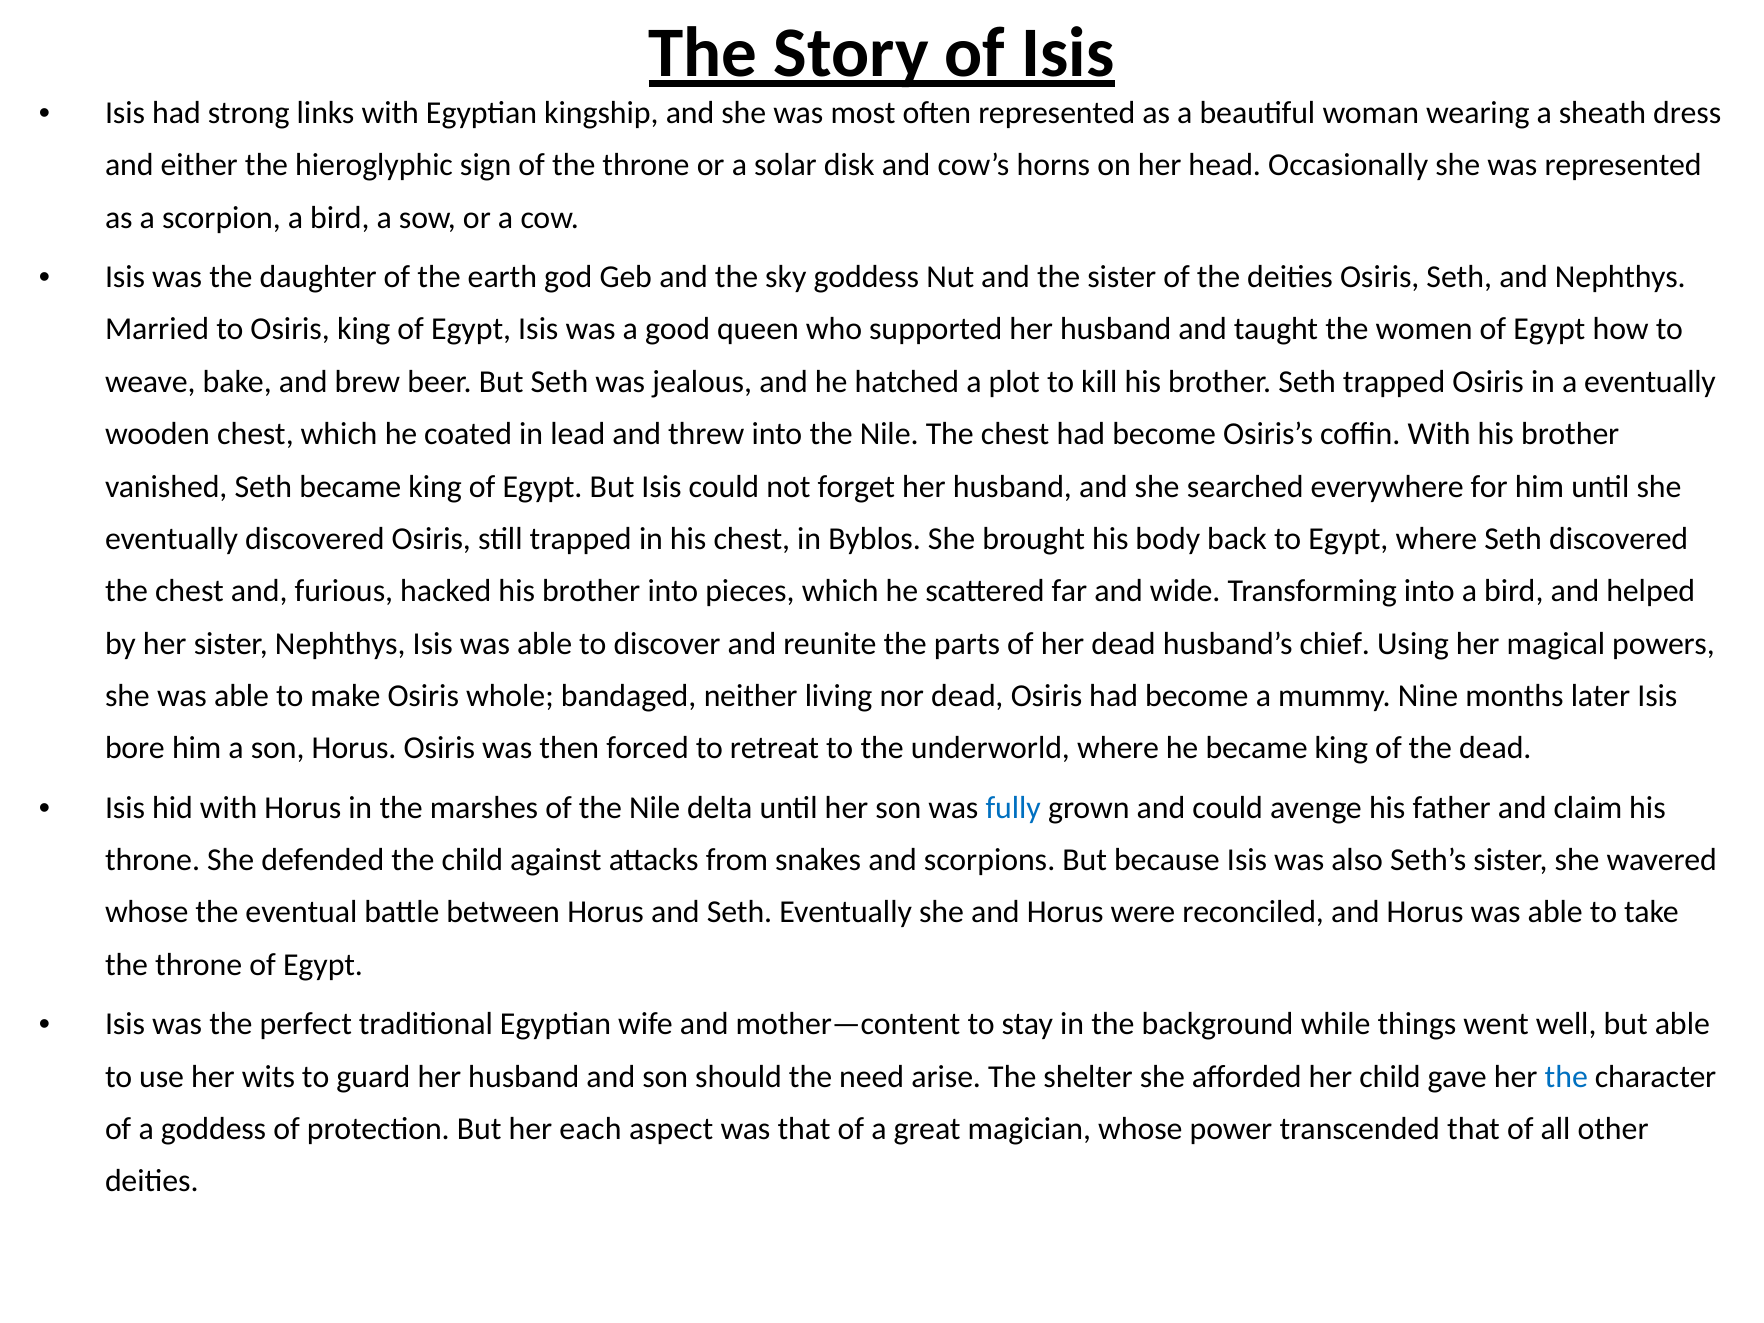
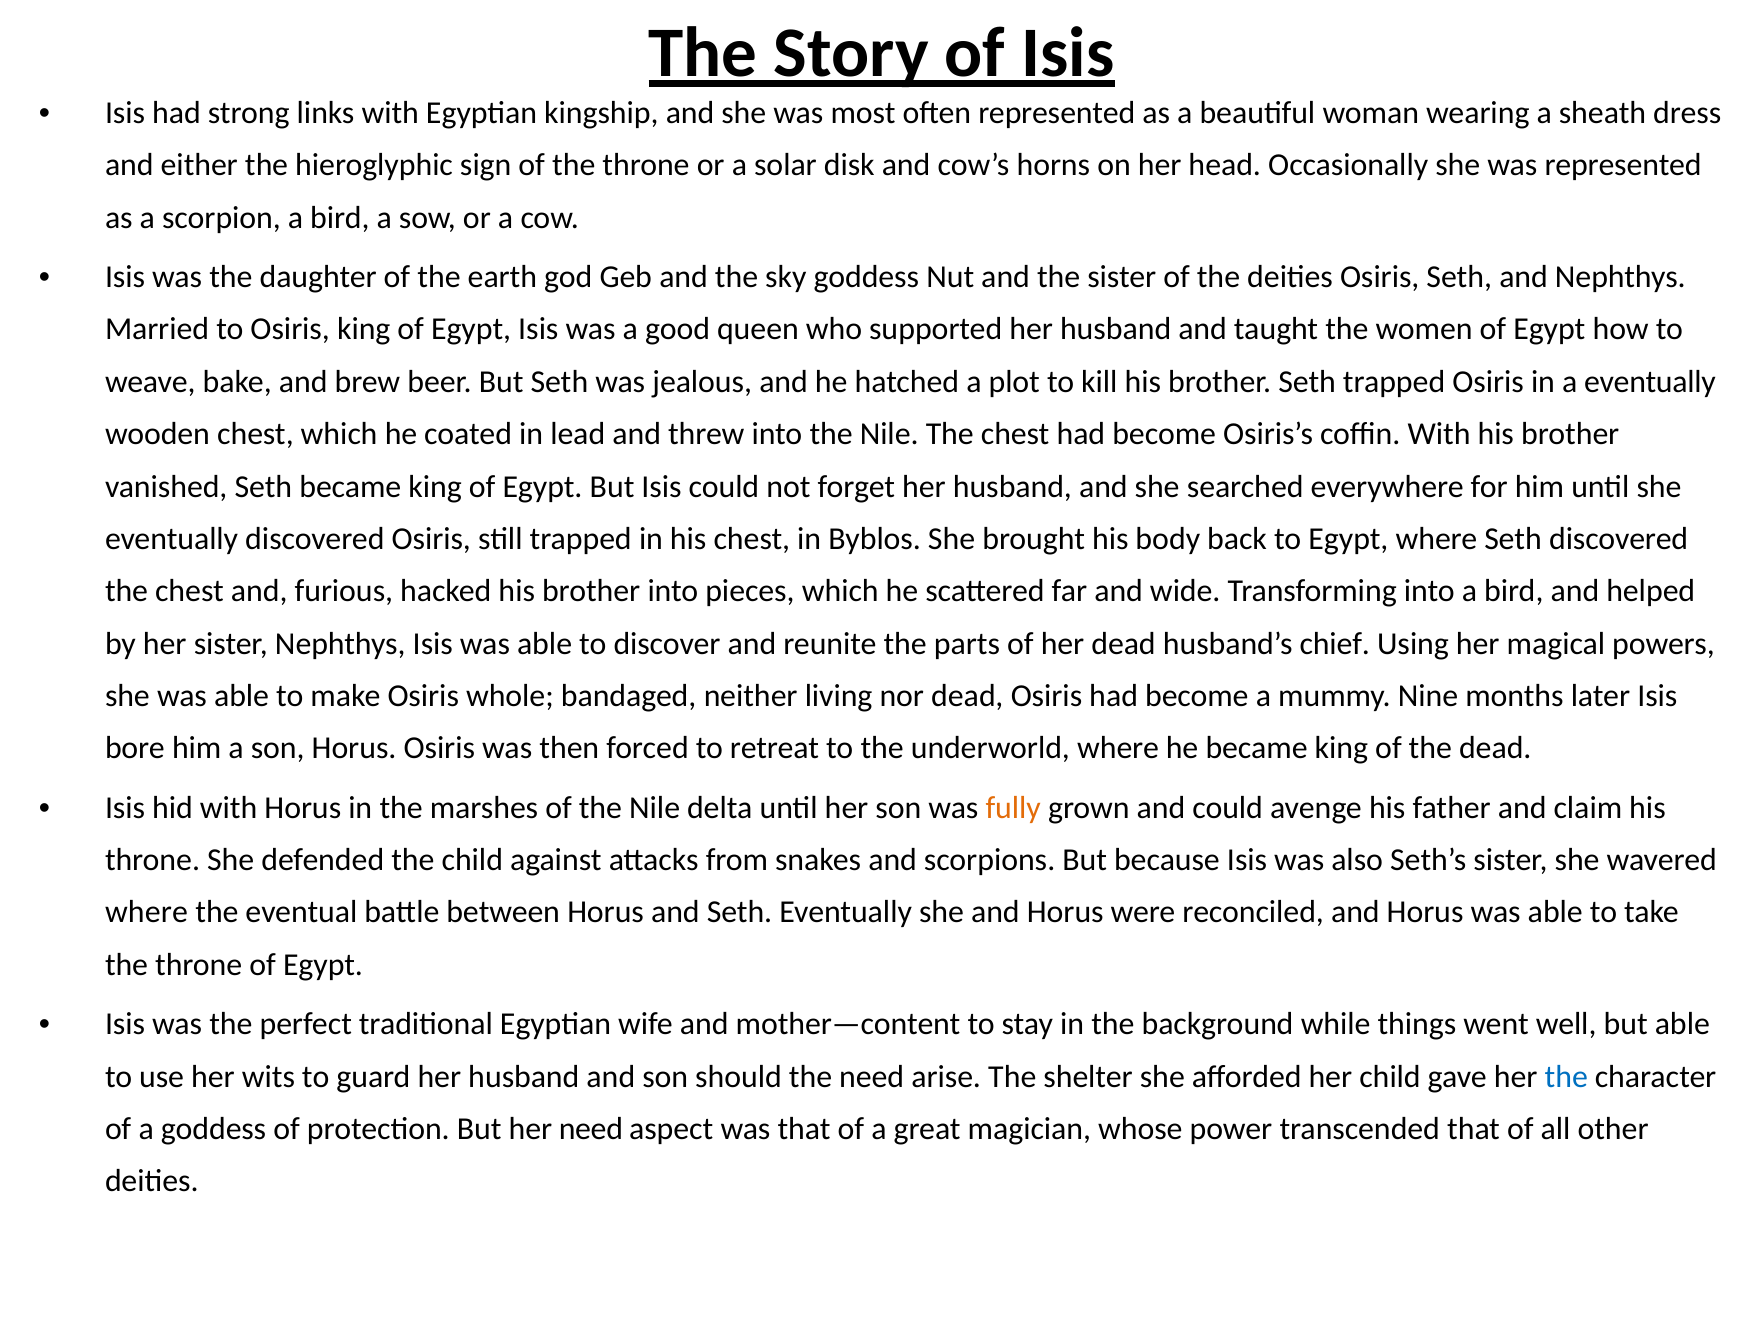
fully colour: blue -> orange (1013, 808)
whose: whose -> where (147, 912)
her each: each -> need (591, 1129)
